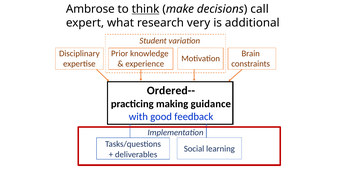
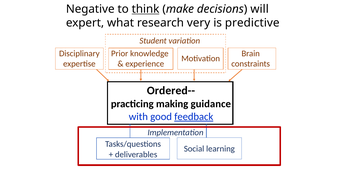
Ambrose: Ambrose -> Negative (90, 9)
call: call -> will (260, 9)
additional: additional -> predictive (252, 23)
feedback underline: none -> present (194, 117)
